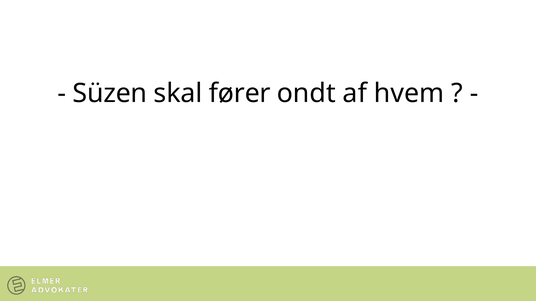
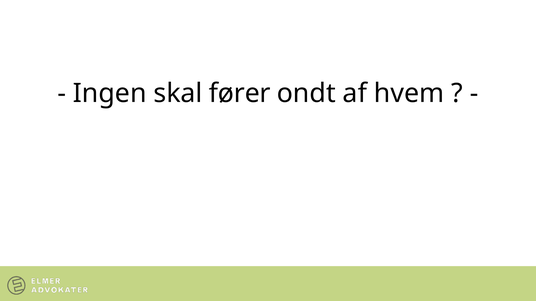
Süzen: Süzen -> Ingen (110, 94)
